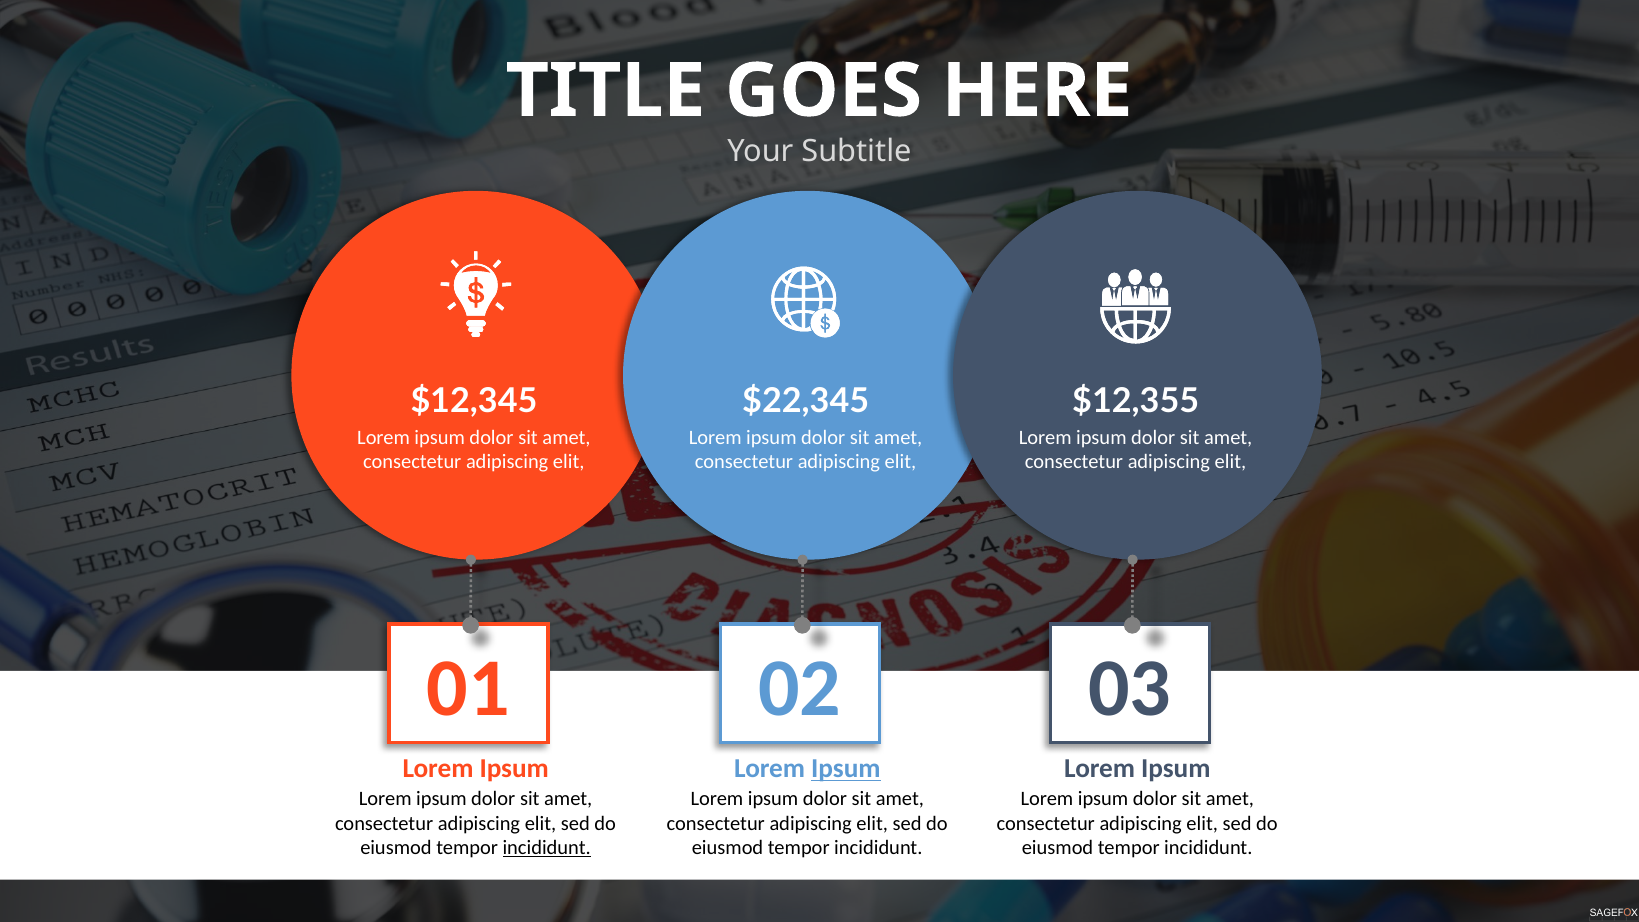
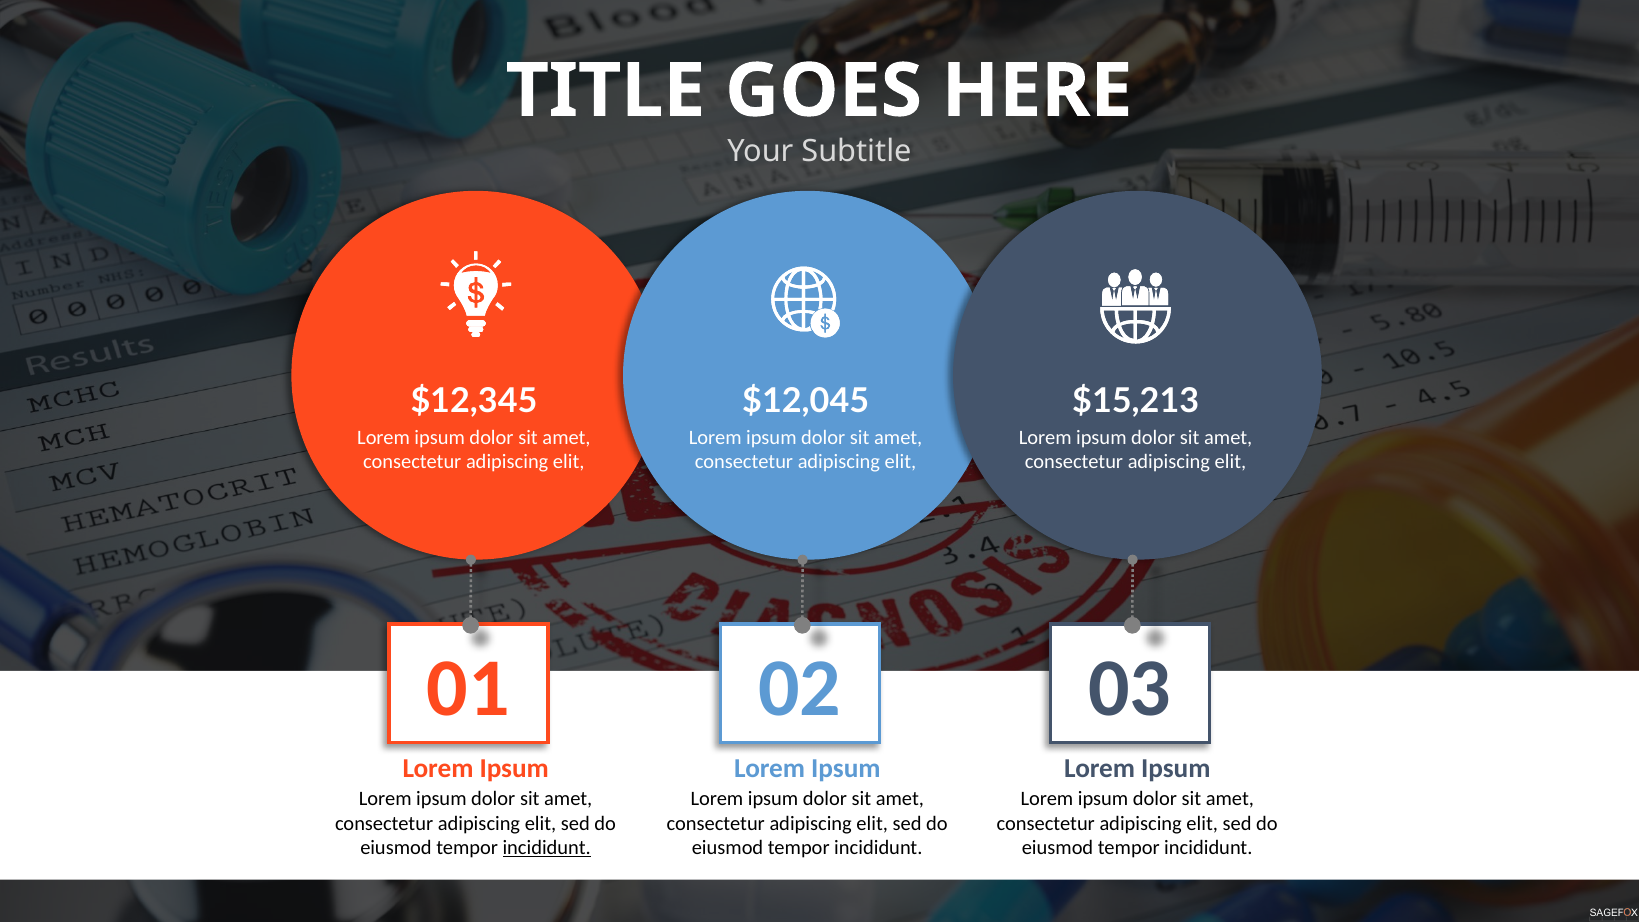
$22,345: $22,345 -> $12,045 (806, 402)
$12,355: $12,355 -> $15,213 (1136, 402)
Ipsum underline: present -> none (846, 769)
